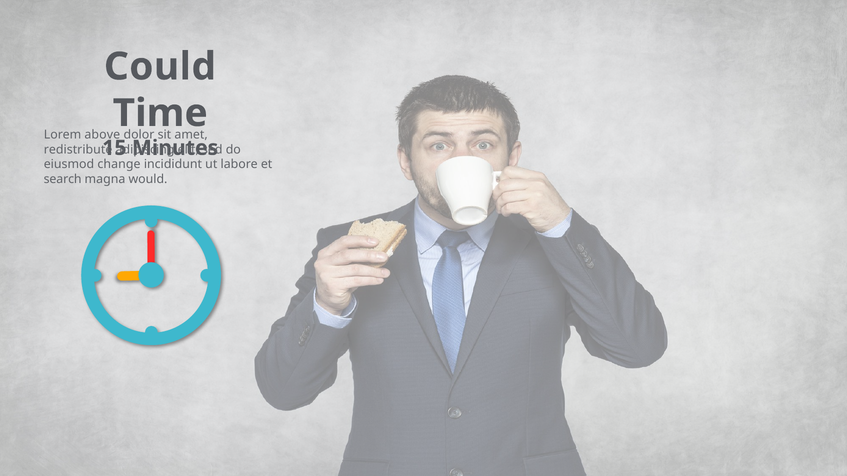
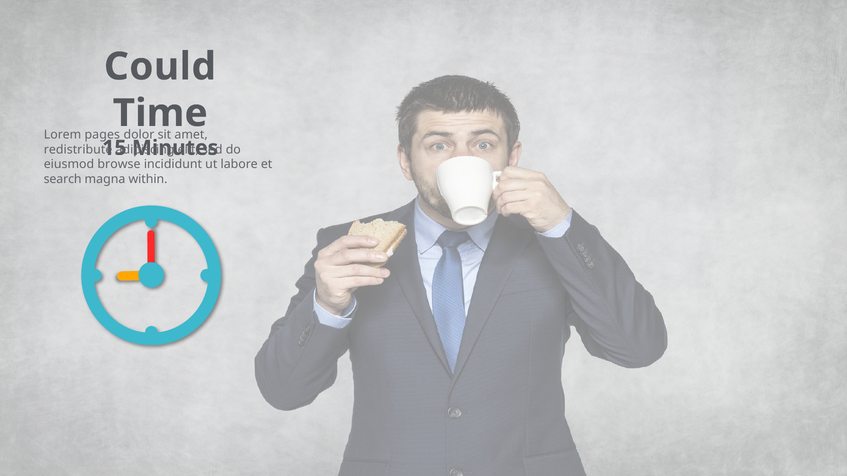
above: above -> pages (102, 135)
change: change -> browse (119, 165)
would: would -> within (148, 179)
